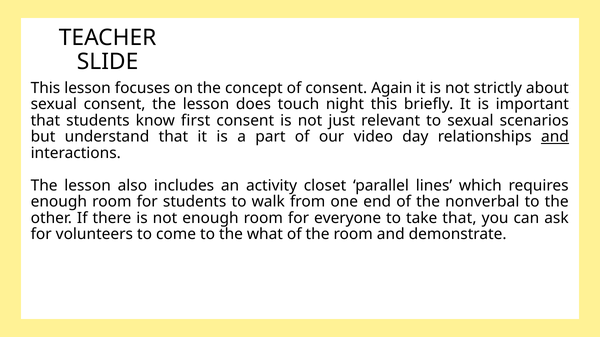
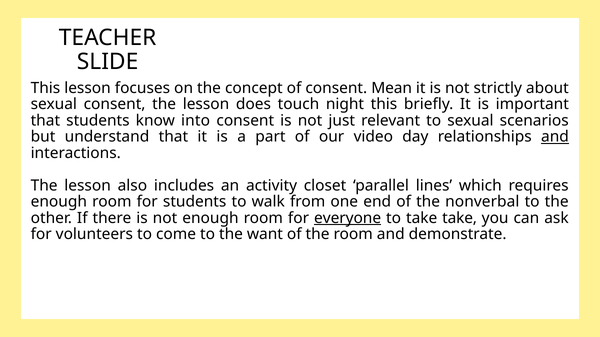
Again: Again -> Mean (392, 88)
first: first -> into (196, 121)
everyone underline: none -> present (348, 218)
take that: that -> take (460, 218)
what: what -> want (265, 235)
